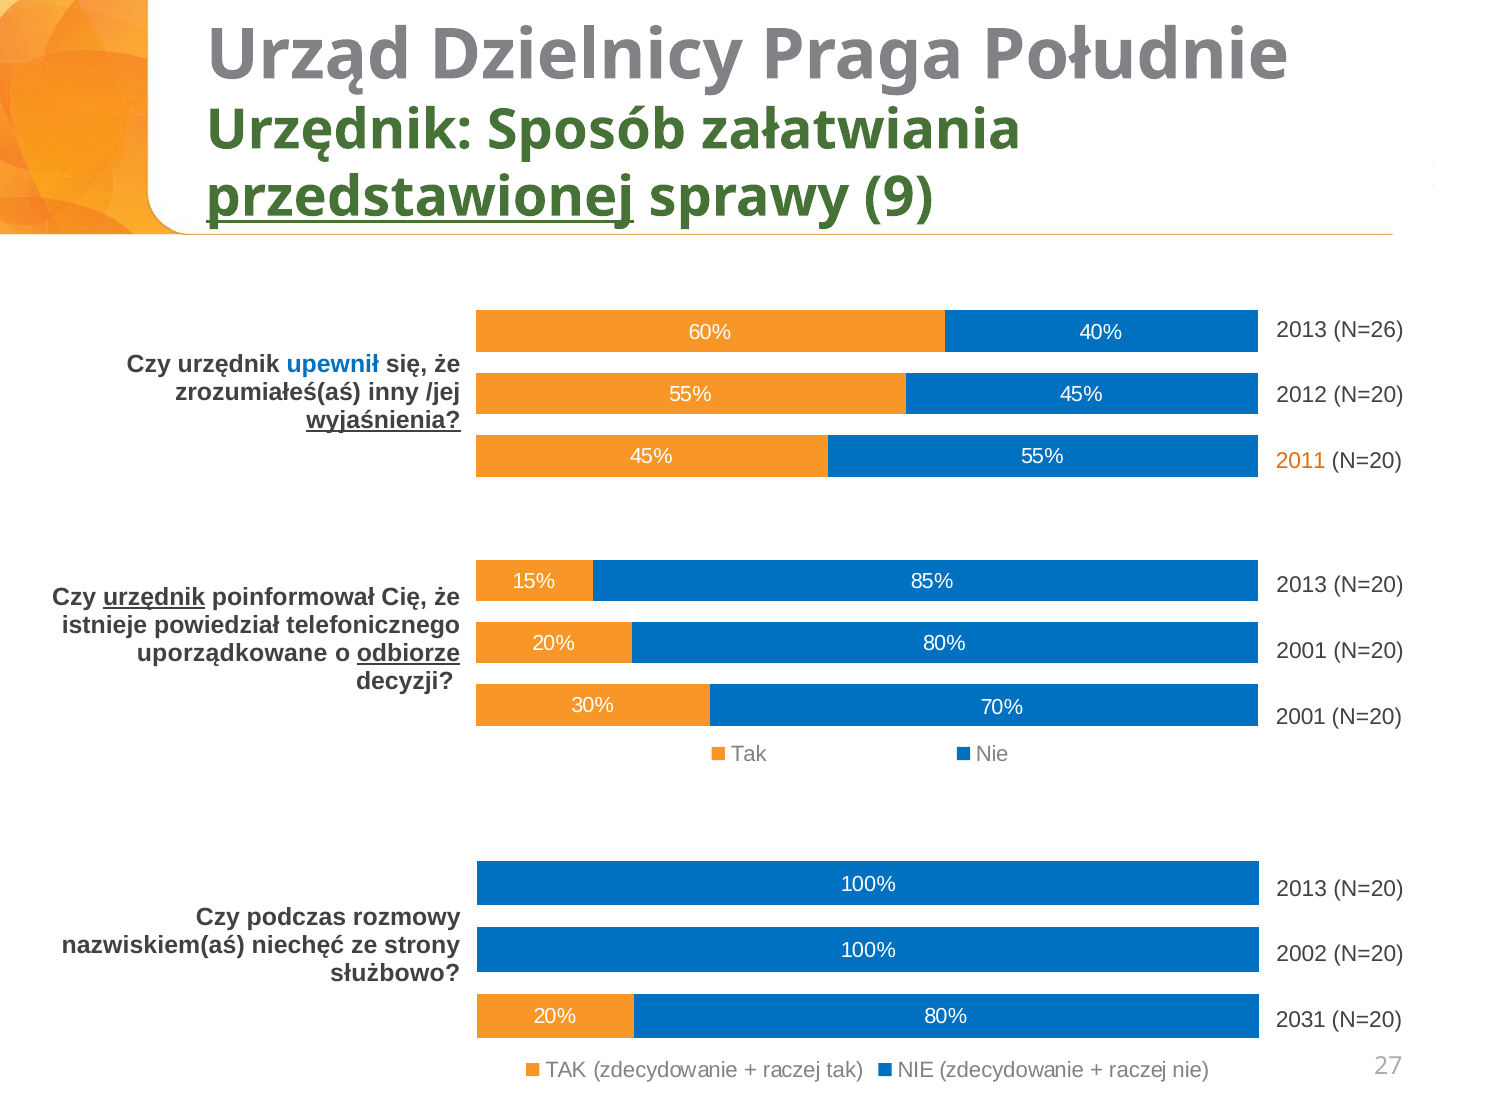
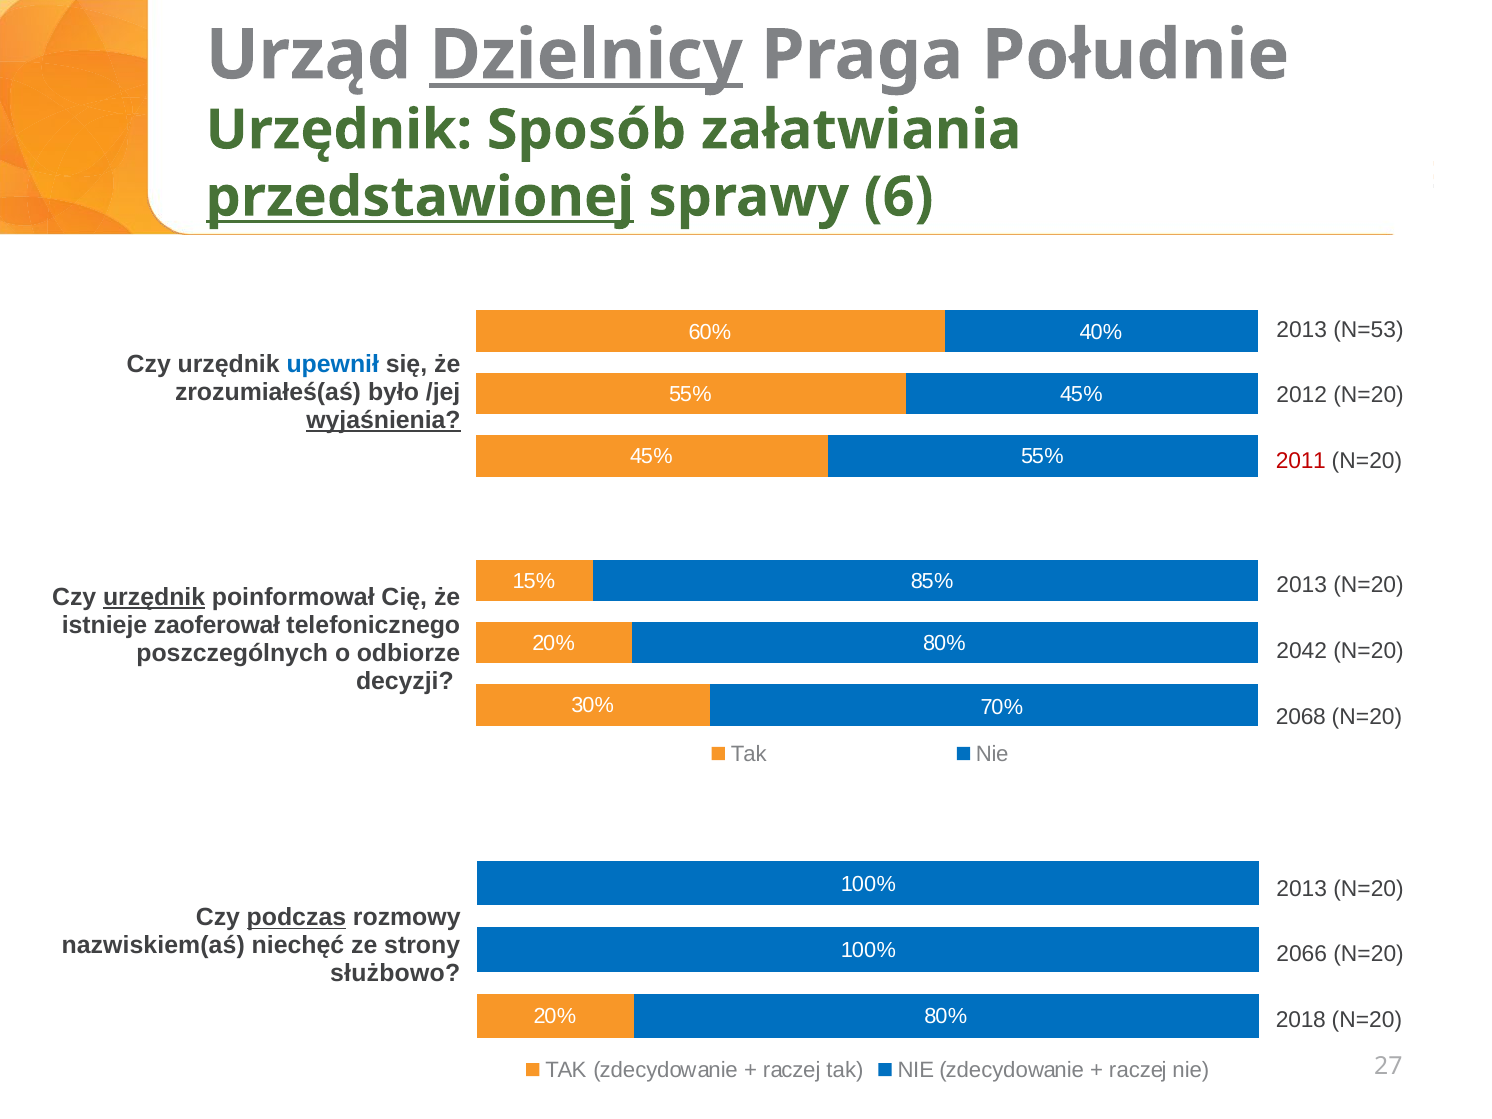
Dzielnicy underline: none -> present (586, 55)
9: 9 -> 6 (899, 197)
N=26: N=26 -> N=53 (1368, 330)
inny: inny -> było (394, 393)
2011 colour: orange -> red (1301, 461)
powiedział: powiedział -> zaoferował (217, 625)
2001: 2001 -> 2042 (1302, 651)
uporządkowane: uporządkowane -> poszczególnych (232, 653)
odbiorze underline: present -> none (409, 653)
2001: 2001 -> 2068 (1301, 717)
podczas underline: none -> present (296, 918)
2002: 2002 -> 2066 (1302, 954)
2031: 2031 -> 2018 (1301, 1020)
